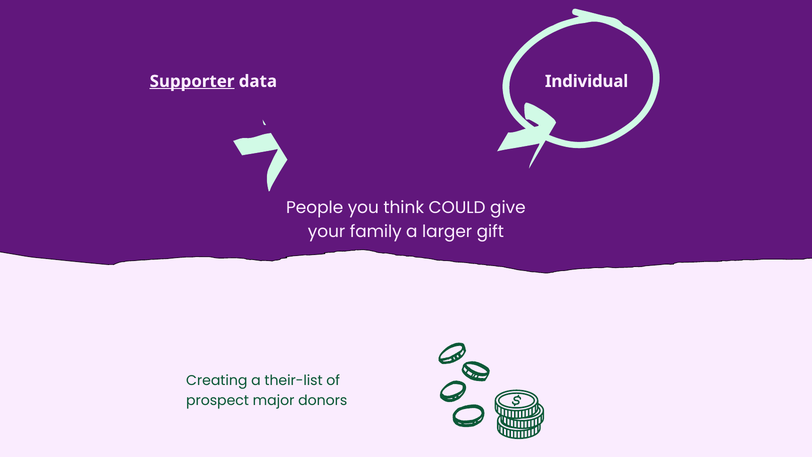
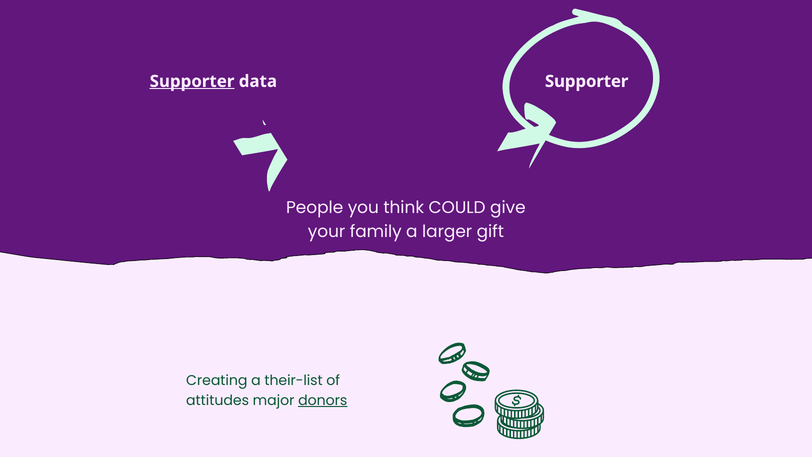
data Individual: Individual -> Supporter (587, 81)
prospect: prospect -> attitudes (218, 400)
donors underline: none -> present (323, 400)
